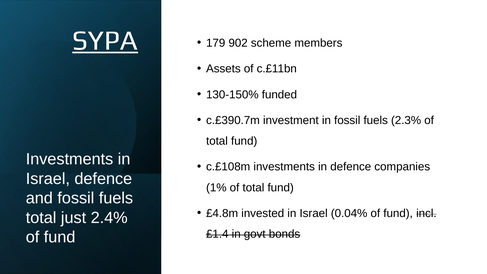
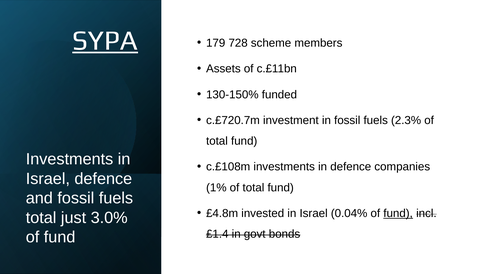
902: 902 -> 728 (238, 43)
c.£390.7m: c.£390.7m -> c.£720.7m (233, 120)
fund underline: none -> present (398, 213)
2.4%: 2.4% -> 3.0% (109, 218)
